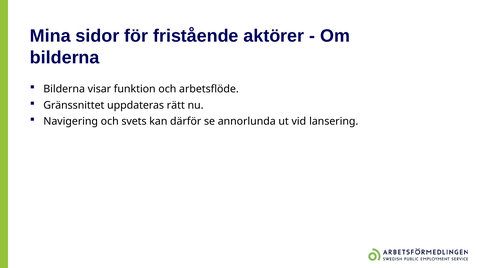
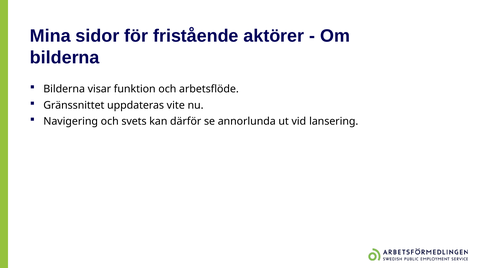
rätt: rätt -> vite (176, 105)
